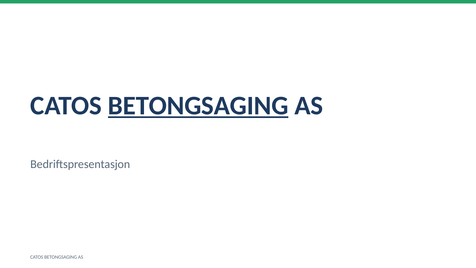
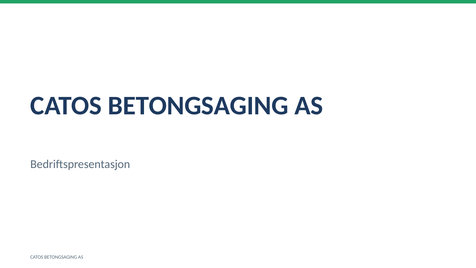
BETONGSAGING underline: present -> none (198, 106)
